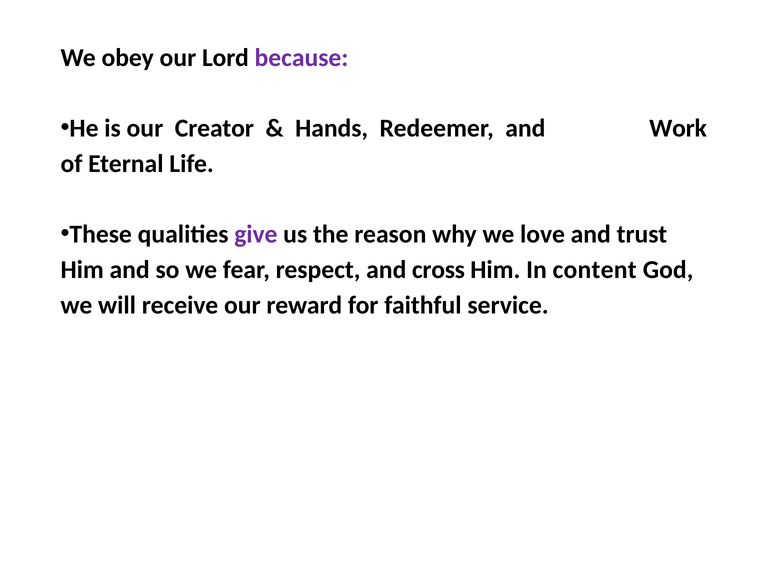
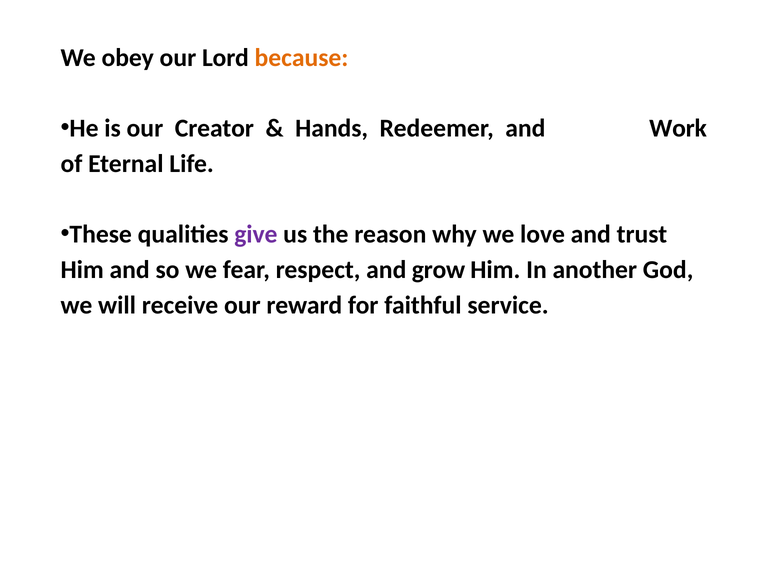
because colour: purple -> orange (301, 58)
cross: cross -> grow (438, 270)
content: content -> another (595, 270)
